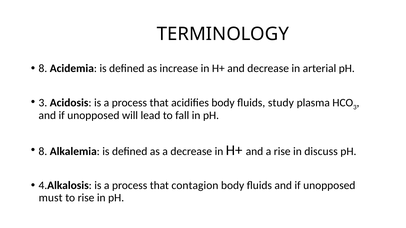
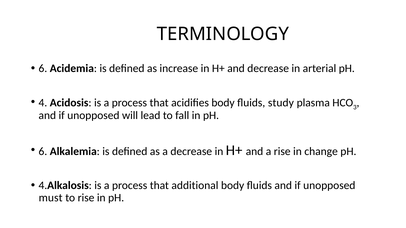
8: 8 -> 6 (43, 68)
3: 3 -> 4 (43, 103)
8: 8 -> 6 (43, 152)
discuss: discuss -> change (321, 152)
contagion: contagion -> additional (195, 186)
